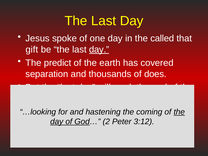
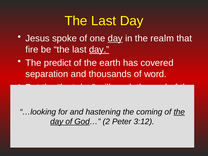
day underline: none -> present (115, 38)
called: called -> realm (162, 38)
gift: gift -> fire (32, 50)
does: does -> word (155, 74)
